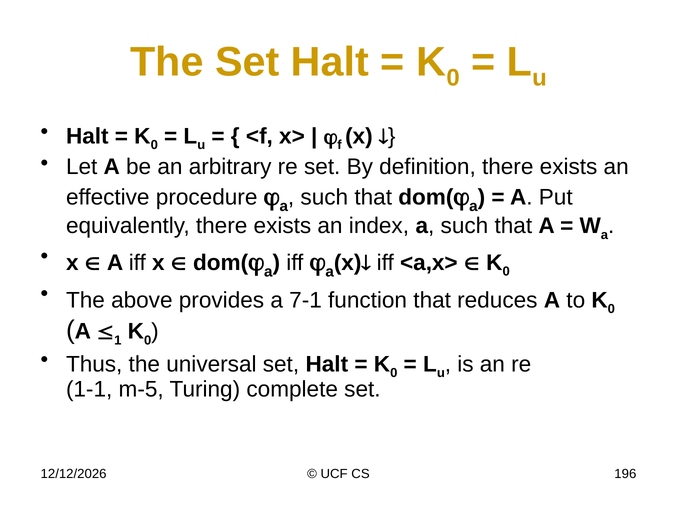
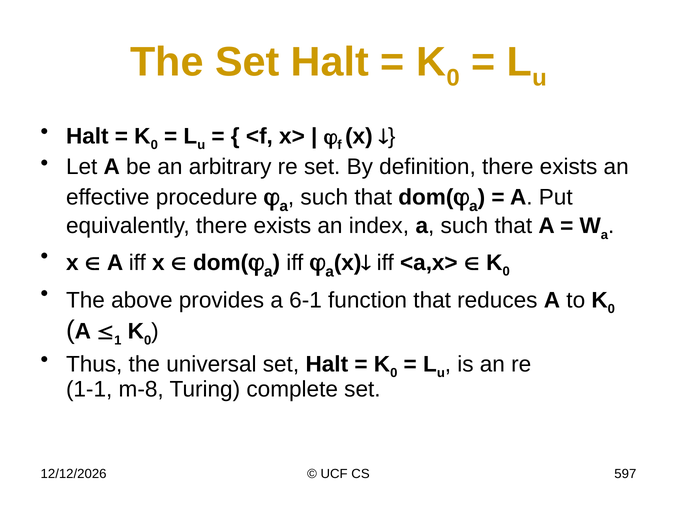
7-1: 7-1 -> 6-1 (306, 301)
m-5: m-5 -> m-8 (141, 390)
196: 196 -> 597 (625, 475)
